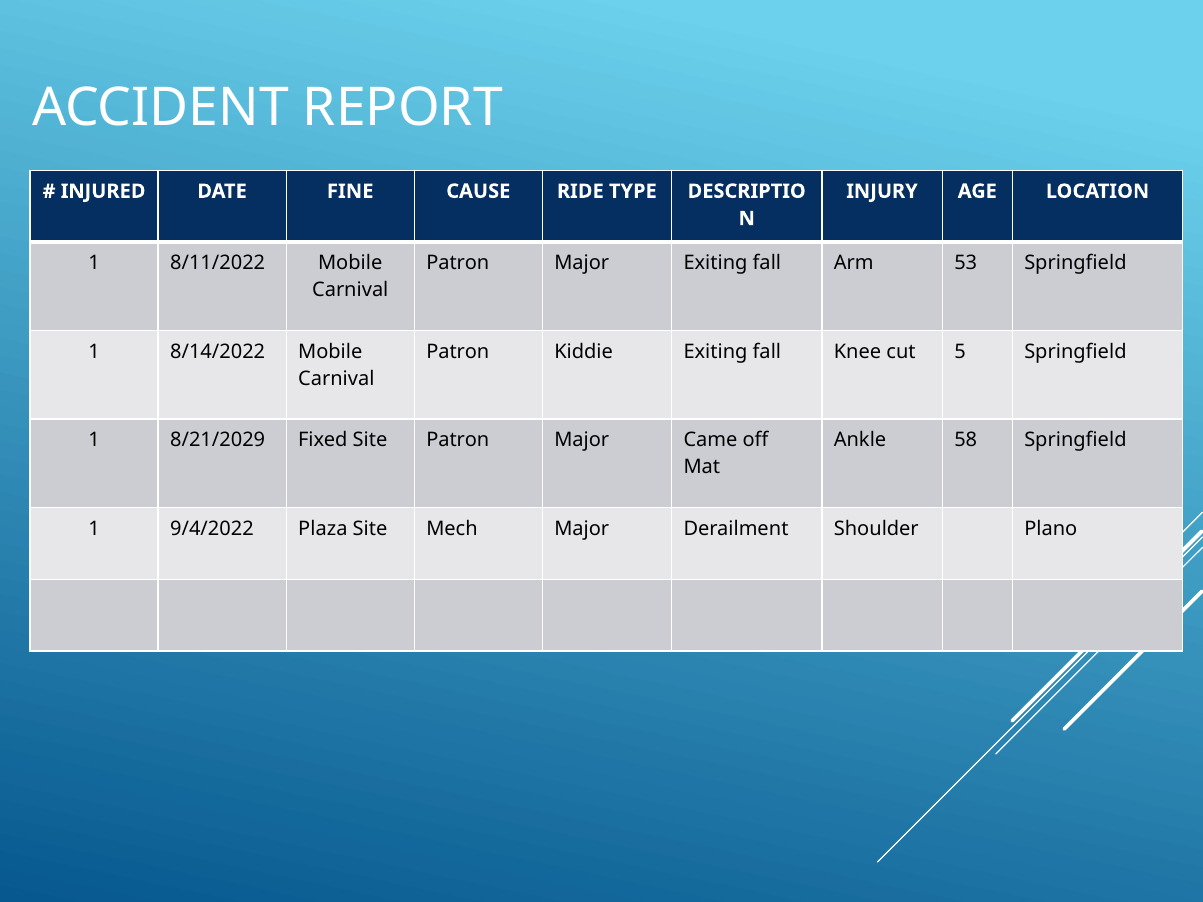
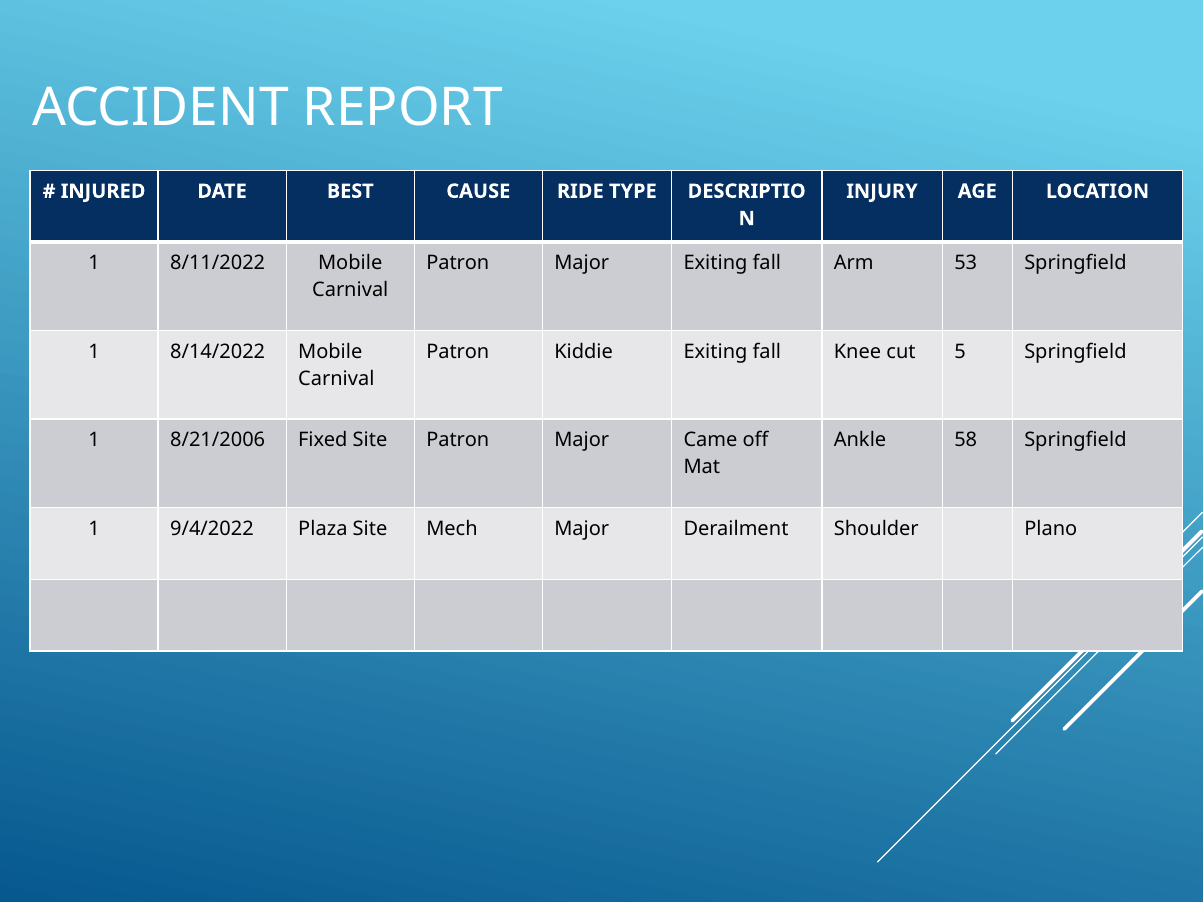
FINE: FINE -> BEST (350, 191)
8/21/2029: 8/21/2029 -> 8/21/2006 (218, 440)
